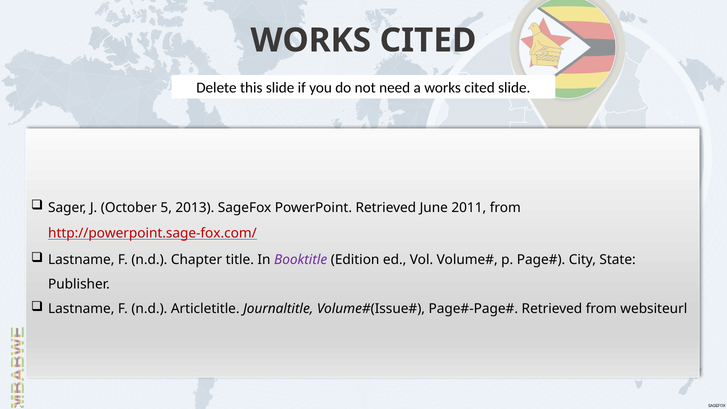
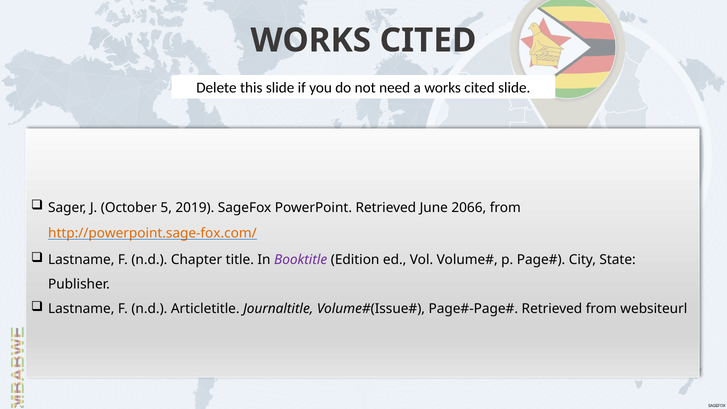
2013: 2013 -> 2019 (195, 207)
2011: 2011 -> 2066 (469, 207)
http://powerpoint.sage-fox.com/ colour: red -> orange (152, 233)
